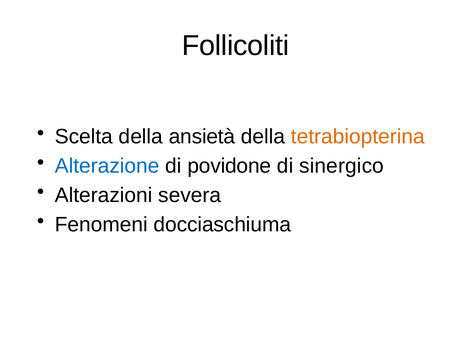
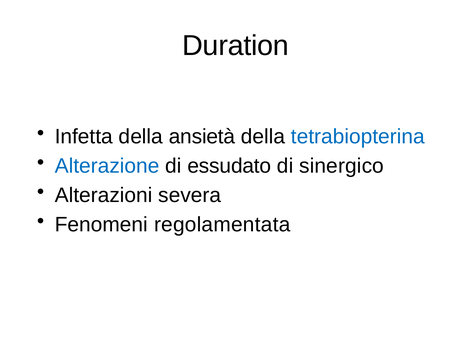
Follicoliti: Follicoliti -> Duration (236, 46)
Scelta: Scelta -> Infetta (84, 137)
tetrabiopterina colour: orange -> blue (358, 137)
povidone: povidone -> essudato (229, 166)
docciaschiuma: docciaschiuma -> regolamentata (222, 225)
